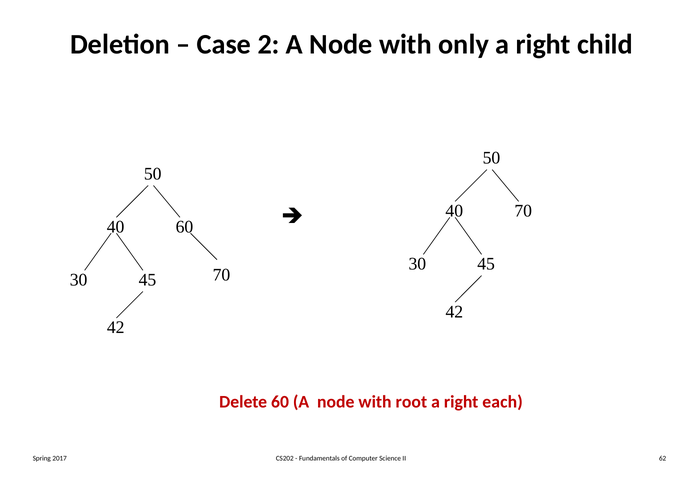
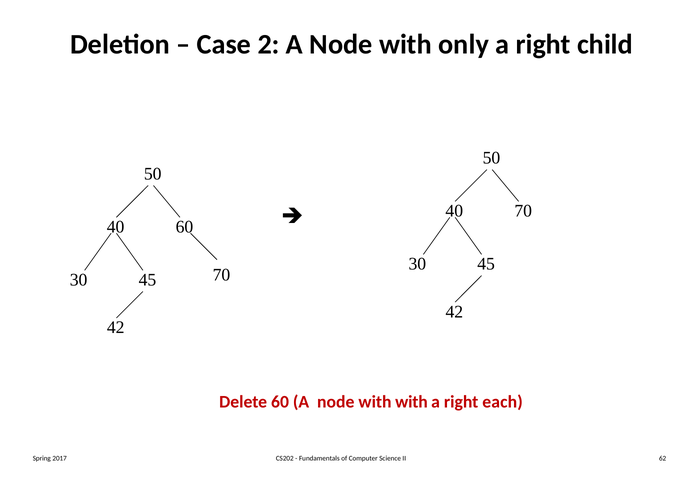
with root: root -> with (411, 401)
